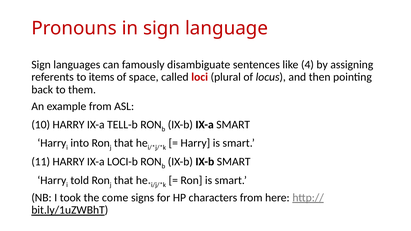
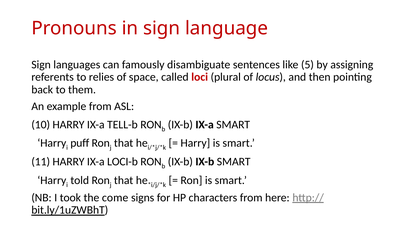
4: 4 -> 5 (307, 65)
items: items -> relies (101, 77)
into: into -> puff (80, 143)
